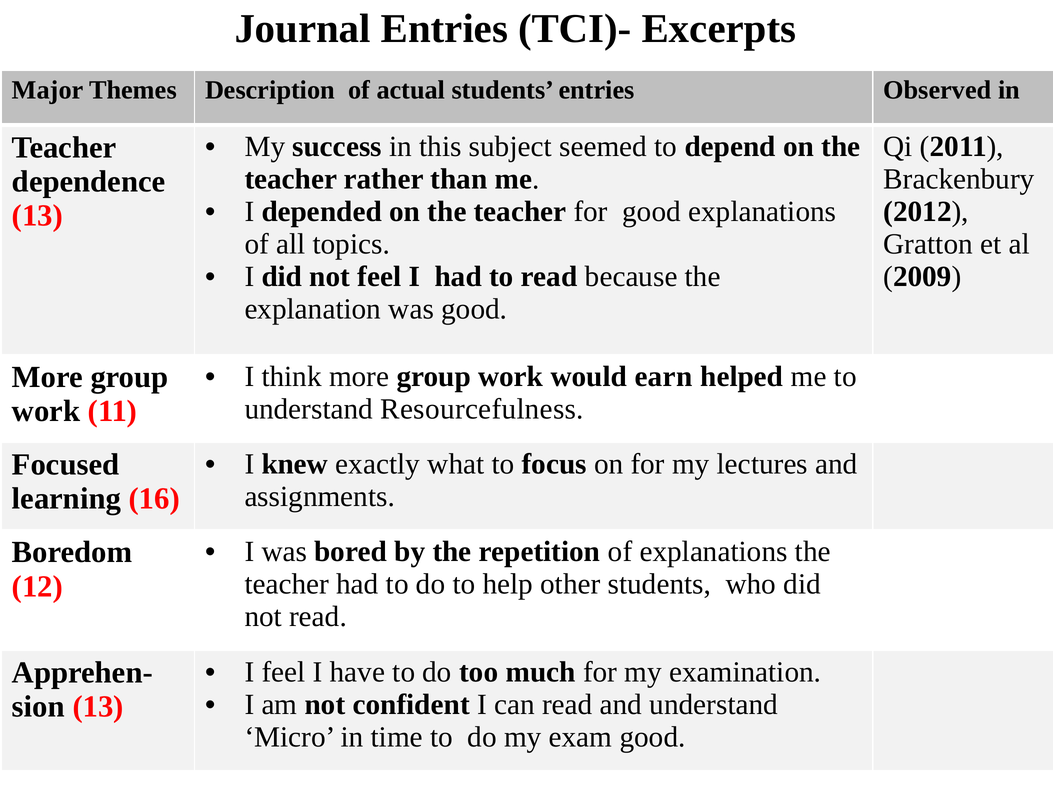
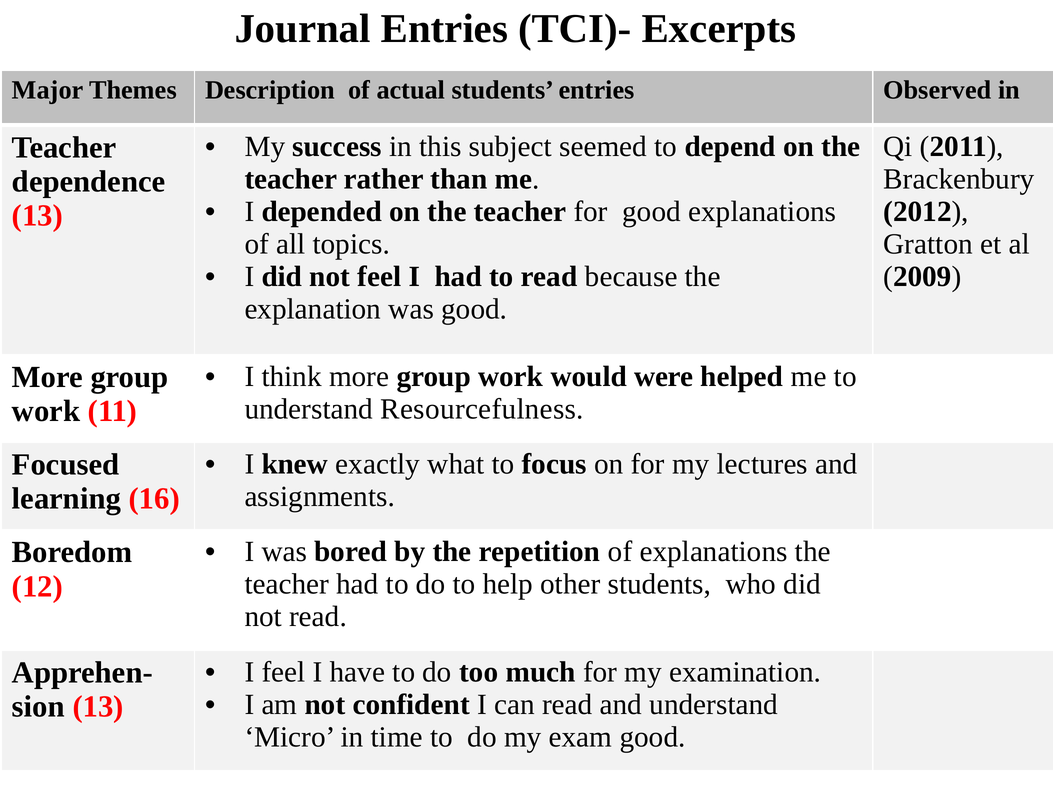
earn: earn -> were (664, 376)
